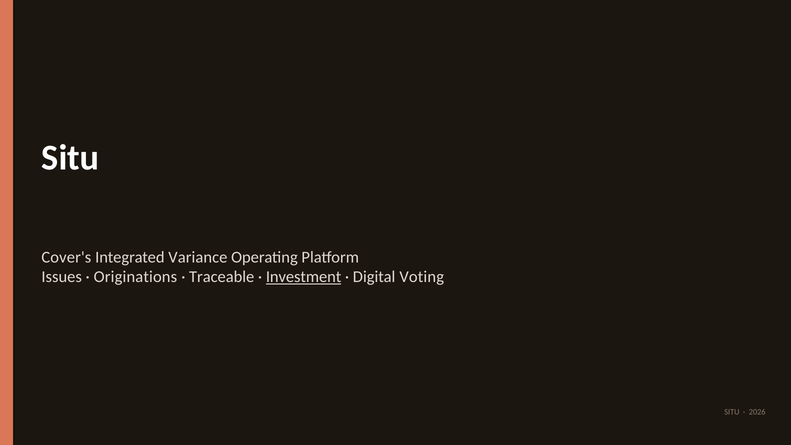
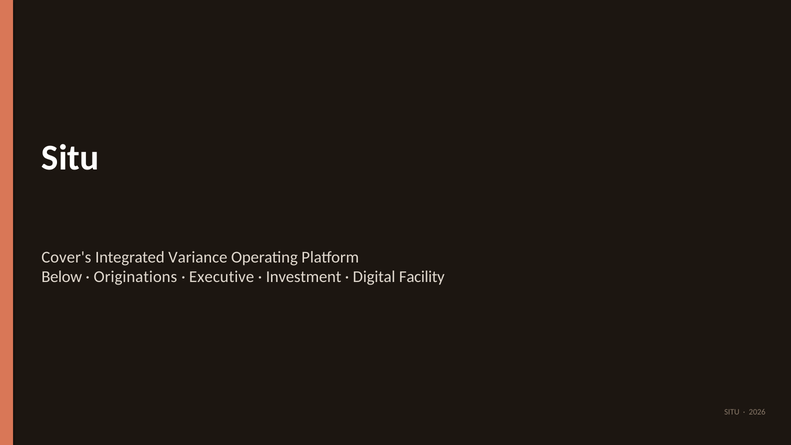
Issues: Issues -> Below (62, 277)
Traceable: Traceable -> Executive (222, 277)
Investment underline: present -> none (304, 277)
Voting: Voting -> Facility (422, 277)
